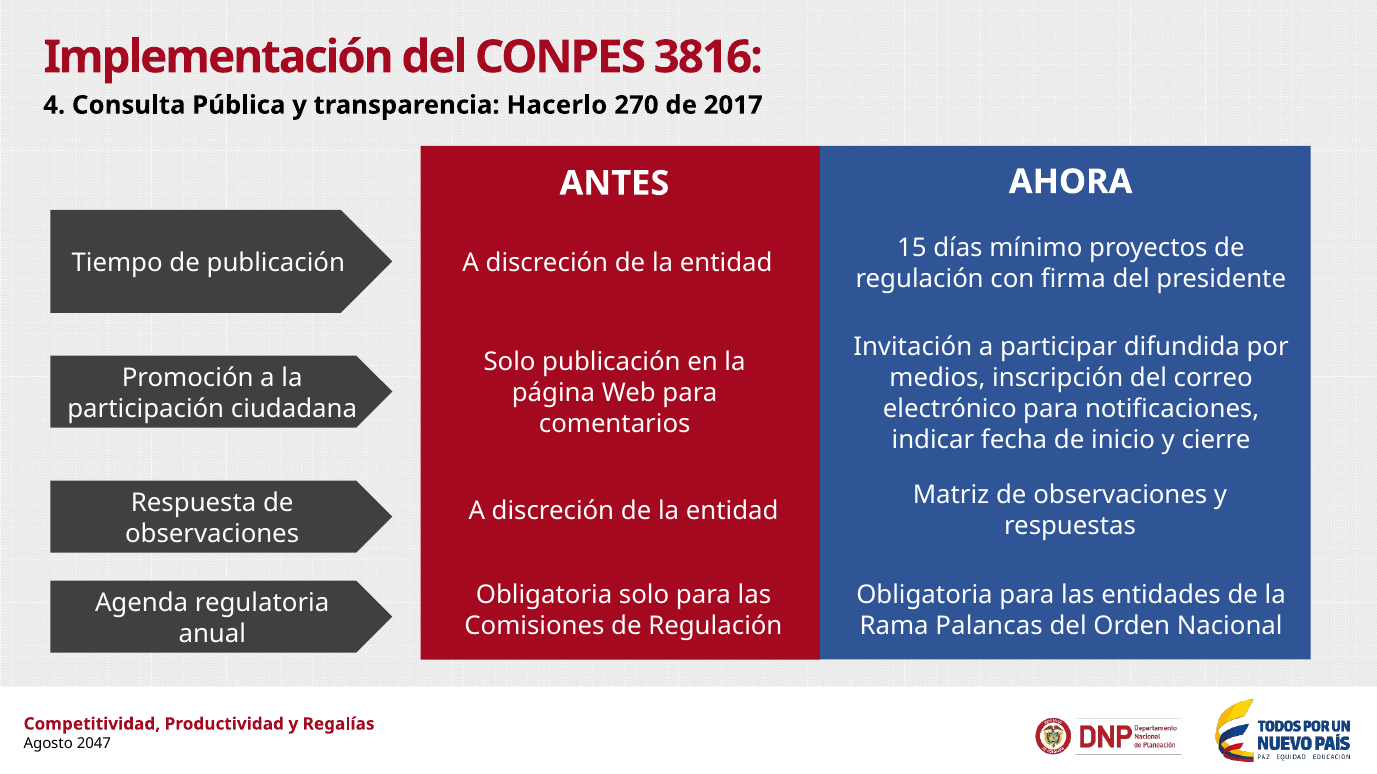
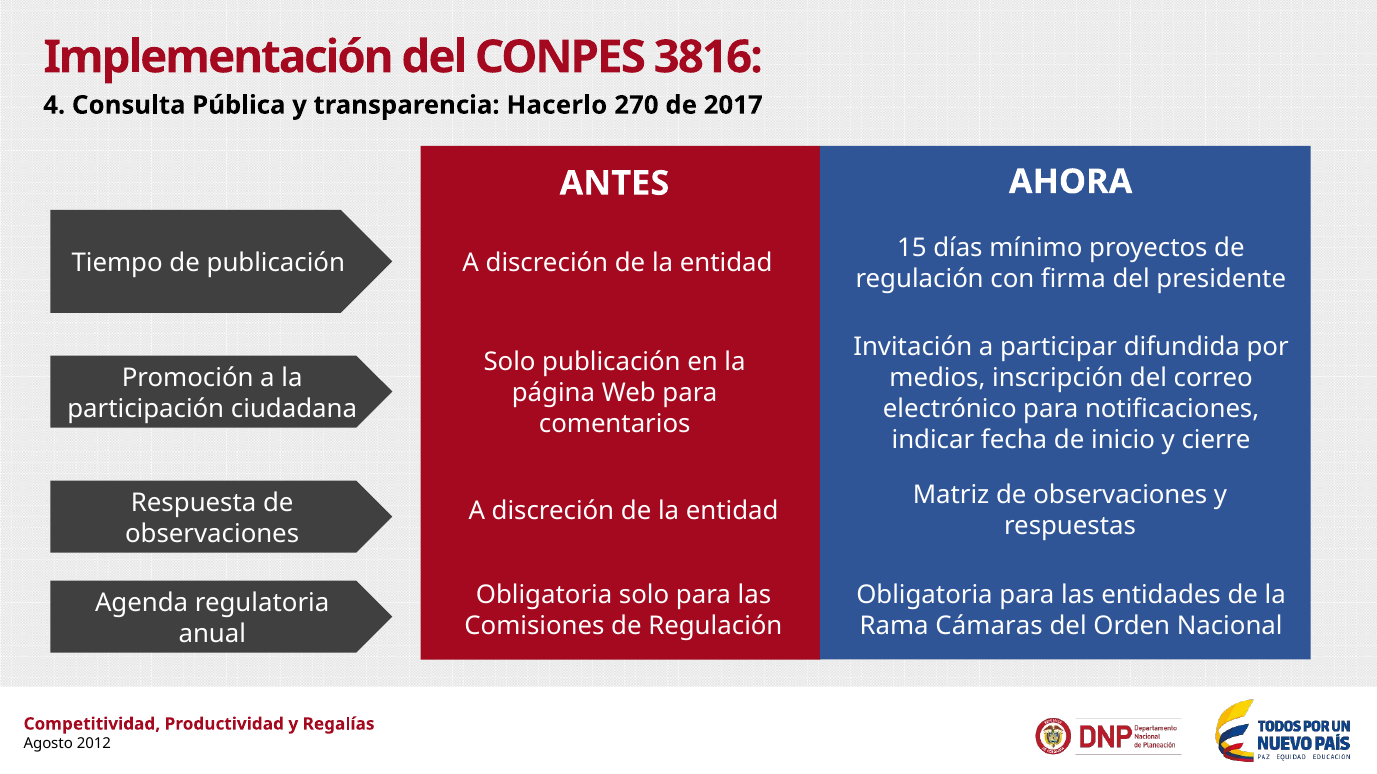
Palancas: Palancas -> Cámaras (989, 627)
2047: 2047 -> 2012 (94, 744)
